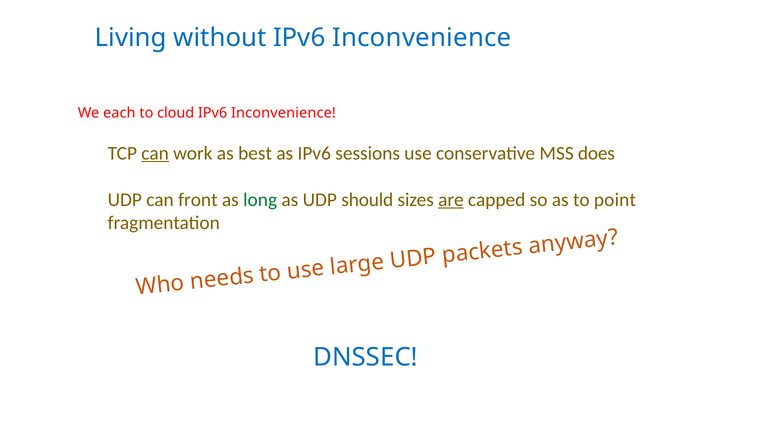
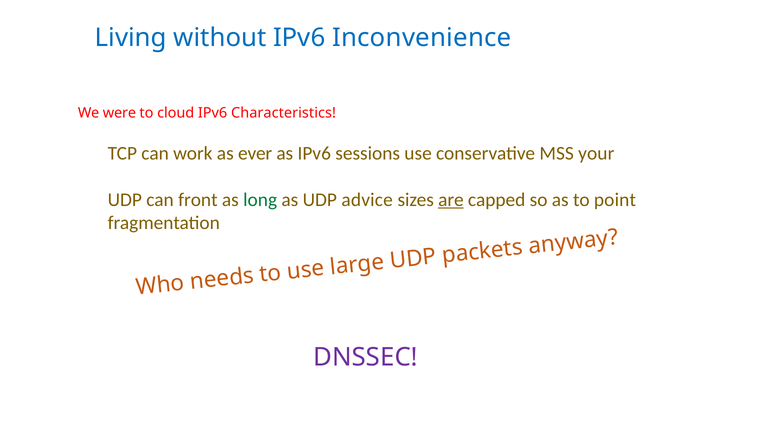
each: each -> were (119, 113)
Inconvenience: Inconvenience -> Characteristics (284, 113)
can underline: present -> none (155, 153)
best: best -> ever (255, 153)
does: does -> your (596, 153)
should: should -> advice (367, 200)
DNSSEC colour: blue -> purple (366, 358)
